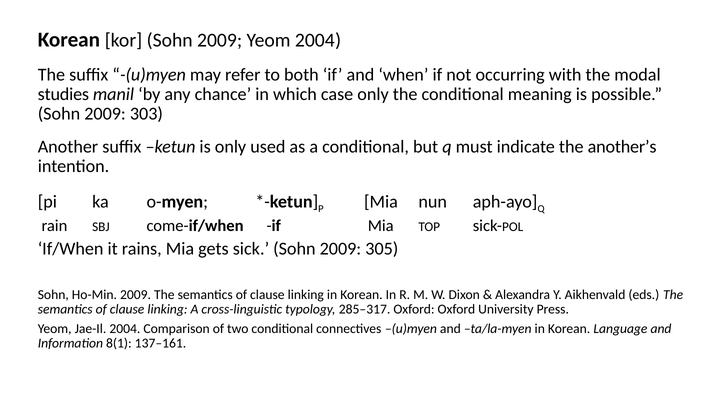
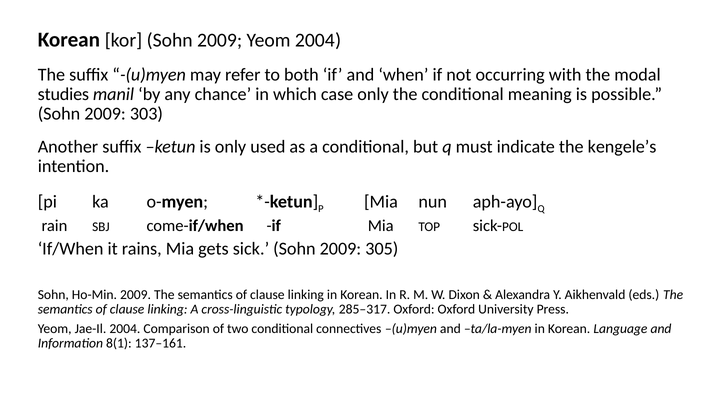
another’s: another’s -> kengele’s (622, 147)
